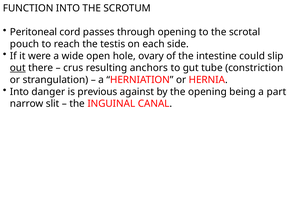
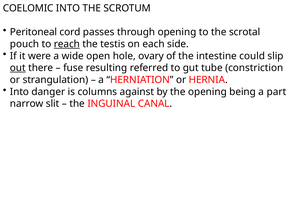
FUNCTION: FUNCTION -> COELOMIC (28, 8)
reach underline: none -> present (67, 44)
crus: crus -> fuse (73, 68)
anchors: anchors -> referred (149, 68)
previous: previous -> columns (97, 92)
